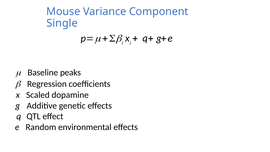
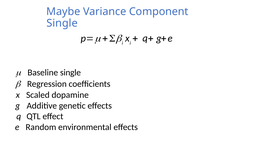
Mouse: Mouse -> Maybe (63, 12)
Baseline peaks: peaks -> single (70, 72)
